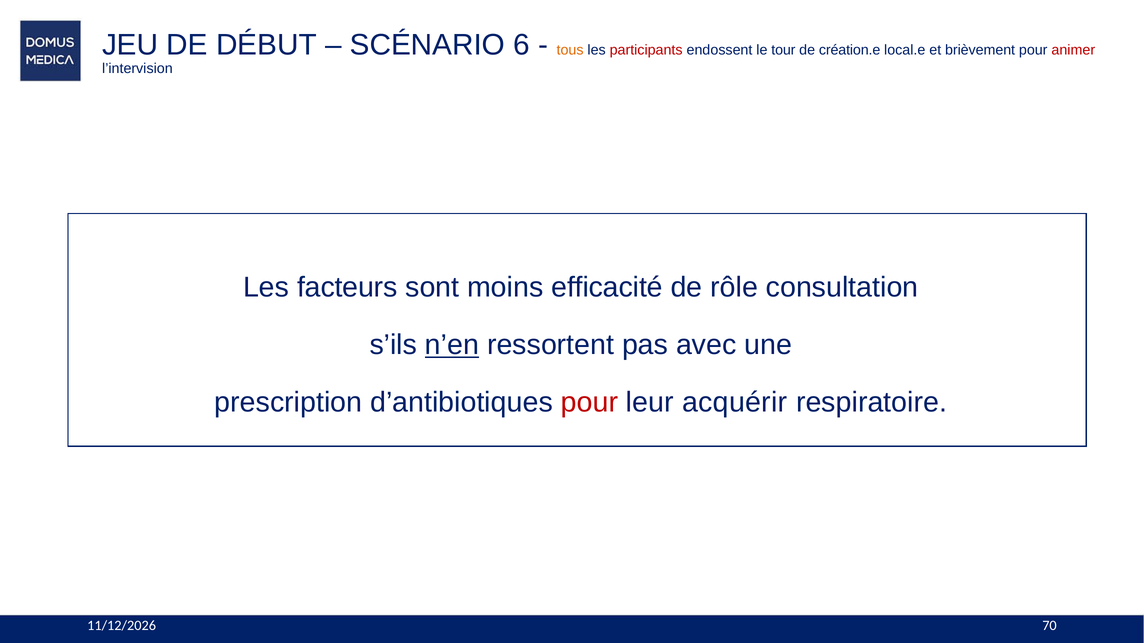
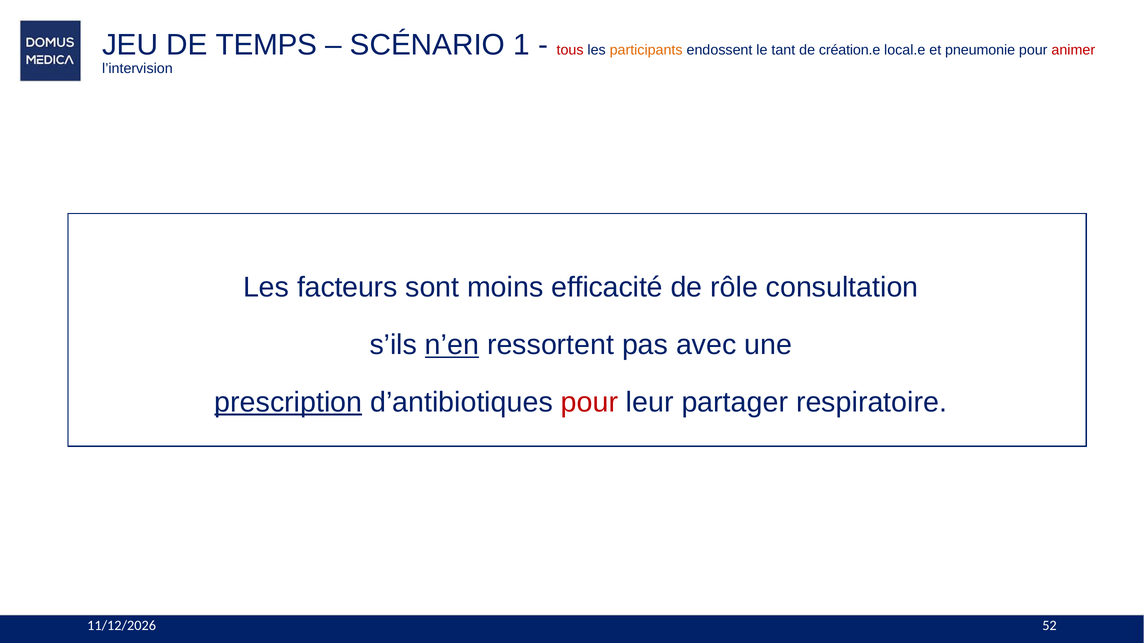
DÉBUT: DÉBUT -> TEMPS (267, 45)
6: 6 -> 1 (522, 45)
tous colour: orange -> red (570, 50)
participants colour: red -> orange (646, 50)
tour: tour -> tant (783, 50)
brièvement: brièvement -> pneumonie (980, 50)
prescription underline: none -> present (288, 403)
acquérir: acquérir -> partager (735, 403)
70: 70 -> 52 (1050, 626)
